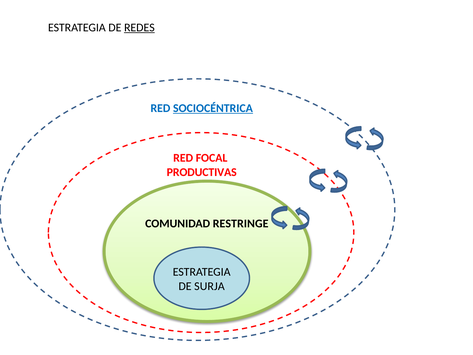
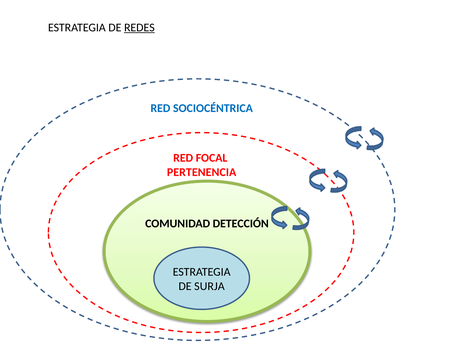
SOCIOCÉNTRICA underline: present -> none (213, 108)
PRODUCTIVAS: PRODUCTIVAS -> PERTENENCIA (202, 172)
RESTRINGE: RESTRINGE -> DETECCIÓN (241, 224)
